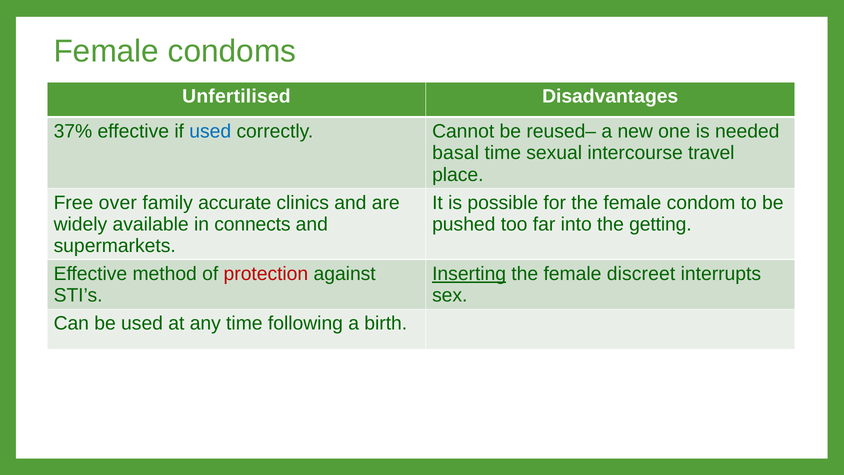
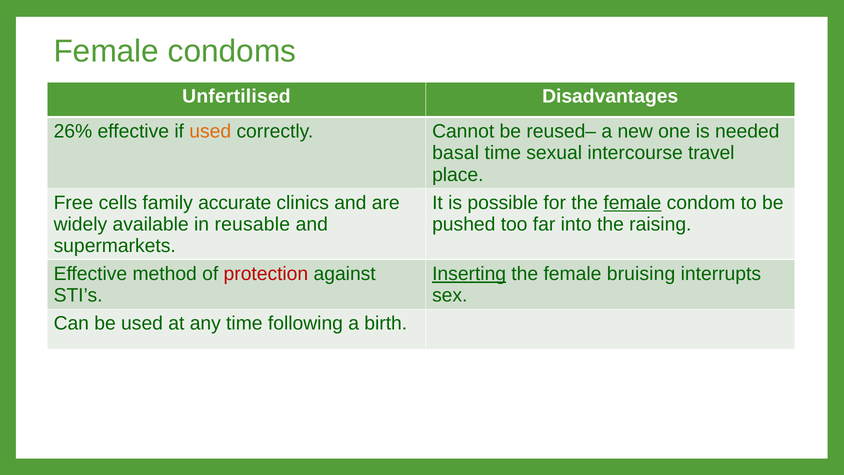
37%: 37% -> 26% (73, 131)
used colour: blue -> orange (210, 131)
over: over -> cells (118, 203)
female underline: none -> present (632, 203)
connects: connects -> reusable (252, 224)
getting: getting -> raising (660, 224)
discreet: discreet -> bruising (641, 274)
